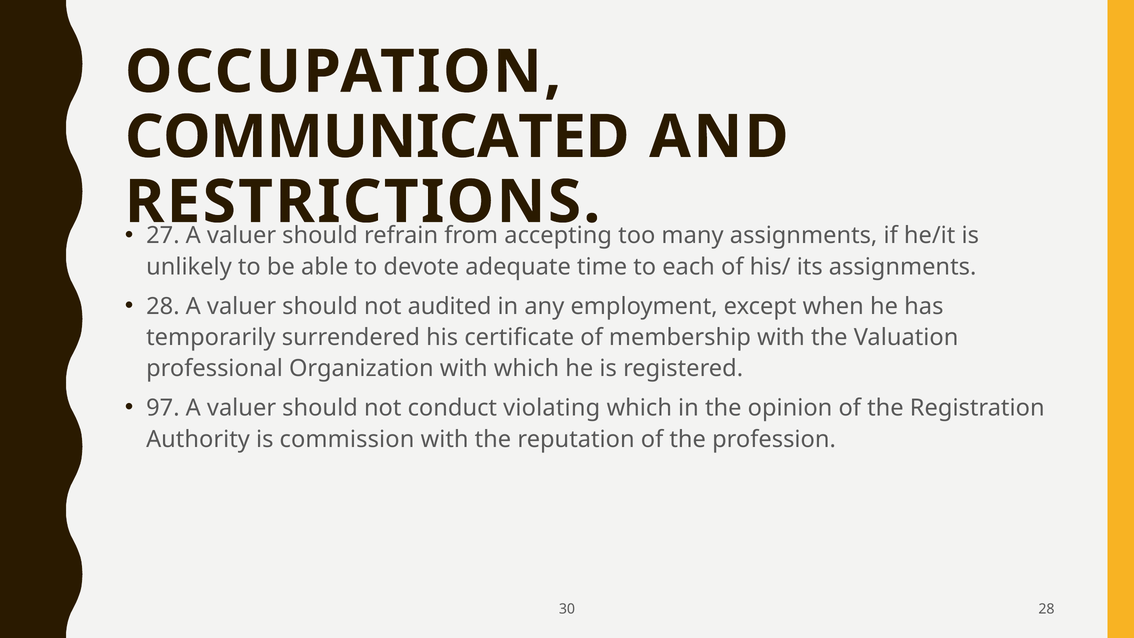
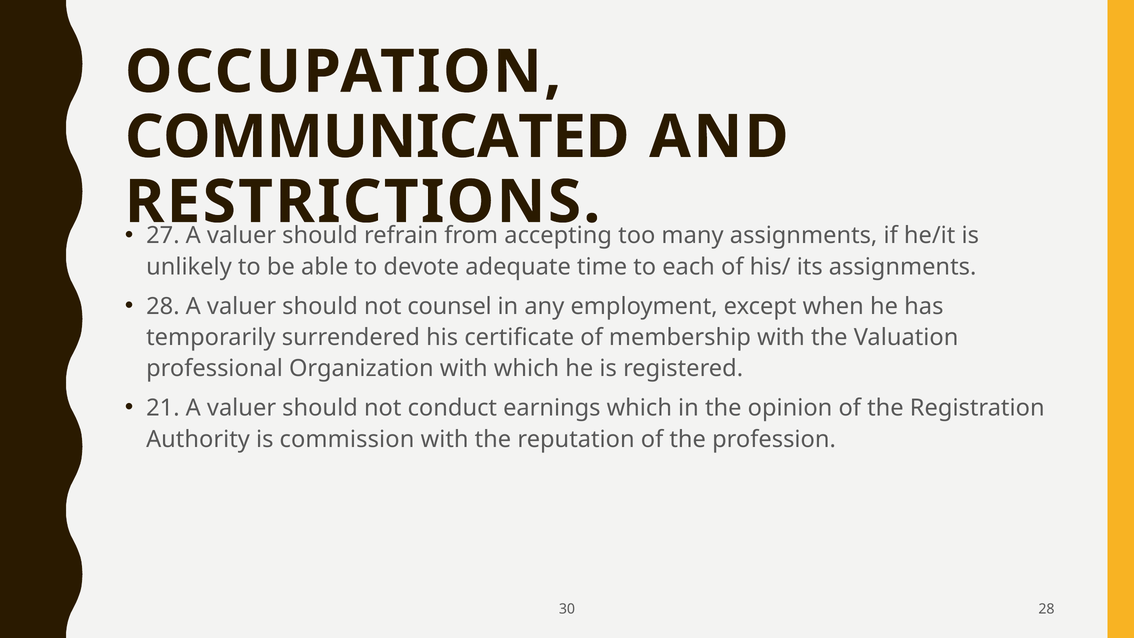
audited: audited -> counsel (450, 306)
97: 97 -> 21 (163, 408)
violating: violating -> earnings (552, 408)
